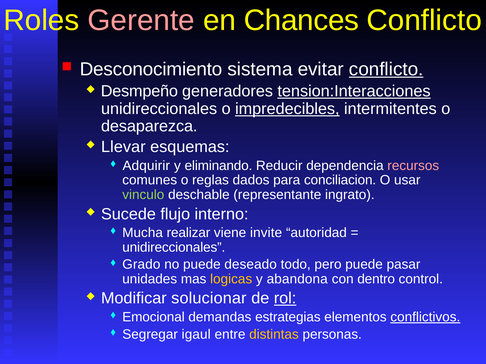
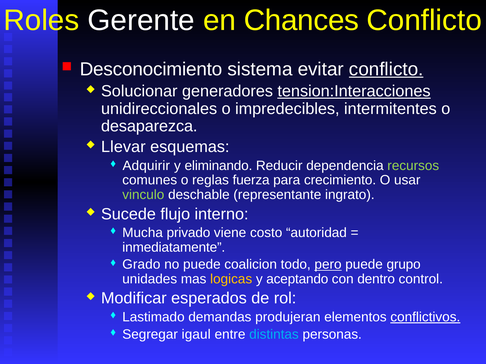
Gerente colour: pink -> white (141, 20)
Desmpeño: Desmpeño -> Solucionar (139, 91)
impredecibles underline: present -> none (287, 109)
recursos colour: pink -> light green (413, 166)
dados: dados -> fuerza (251, 180)
conciliacion: conciliacion -> crecimiento (340, 180)
realizar: realizar -> privado (188, 233)
invite: invite -> costo (266, 233)
unidireccionales: unidireccionales -> inmediatamente (174, 248)
deseado: deseado -> coalicion (251, 265)
pero underline: none -> present (328, 265)
pasar: pasar -> grupo (404, 265)
abandona: abandona -> aceptando (297, 279)
solucionar: solucionar -> esperados (209, 299)
rol underline: present -> none (285, 299)
Emocional: Emocional -> Lastimado (153, 317)
estrategias: estrategias -> produjeran (288, 317)
distintas colour: yellow -> light blue (274, 335)
